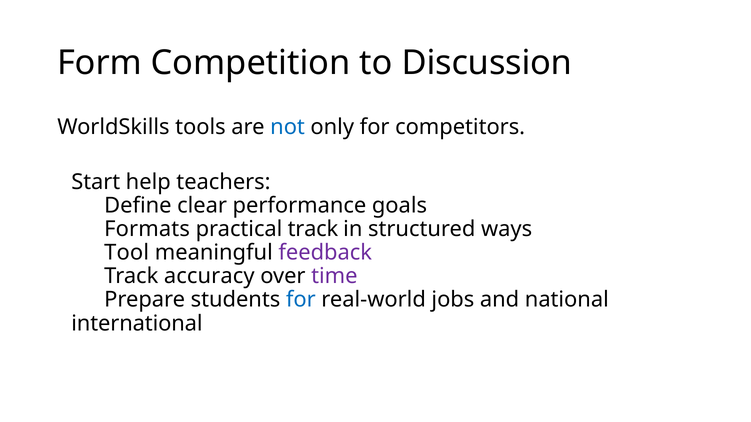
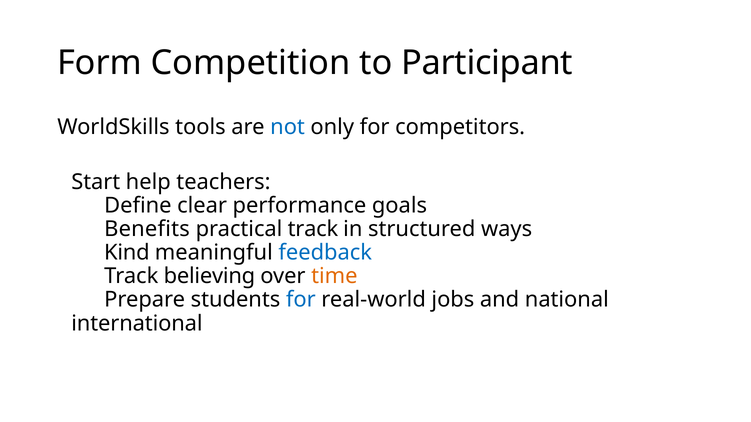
Discussion: Discussion -> Participant (487, 63)
Formats: Formats -> Benefits (147, 229)
Tool: Tool -> Kind (127, 253)
feedback colour: purple -> blue (325, 253)
accuracy: accuracy -> believing (209, 276)
time colour: purple -> orange (334, 276)
